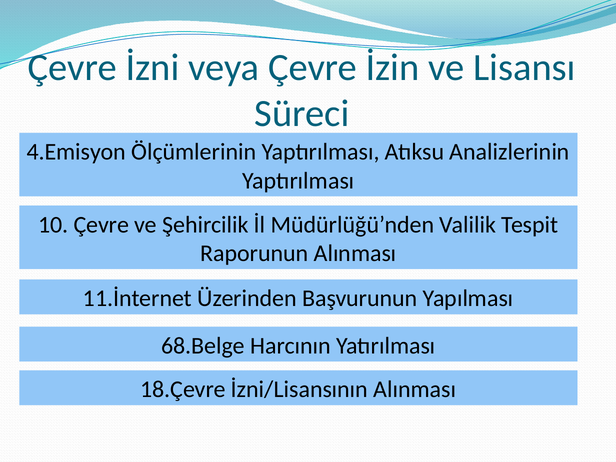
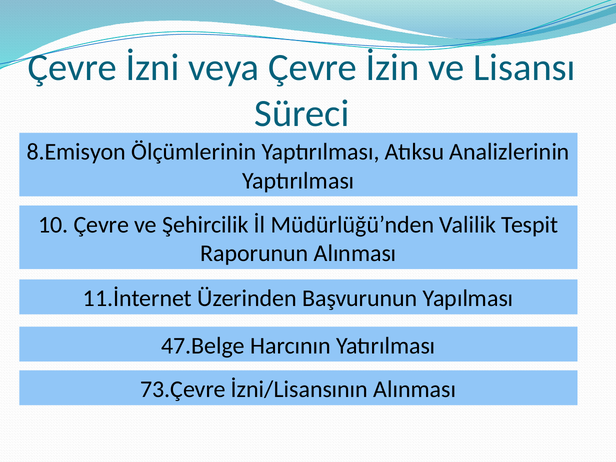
4.Emisyon: 4.Emisyon -> 8.Emisyon (76, 152)
68.Belge: 68.Belge -> 47.Belge (203, 346)
18.Çevre: 18.Çevre -> 73.Çevre (183, 389)
